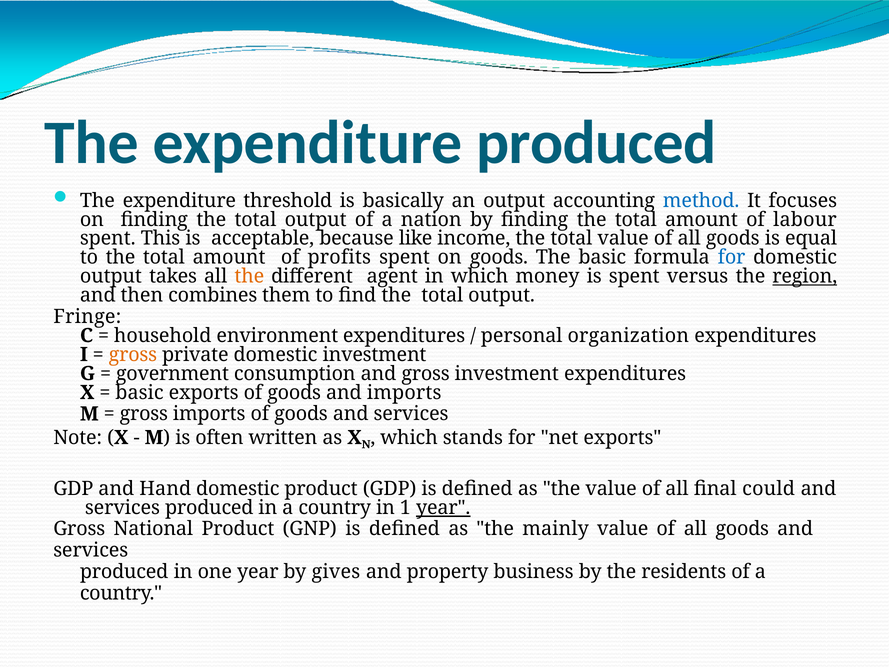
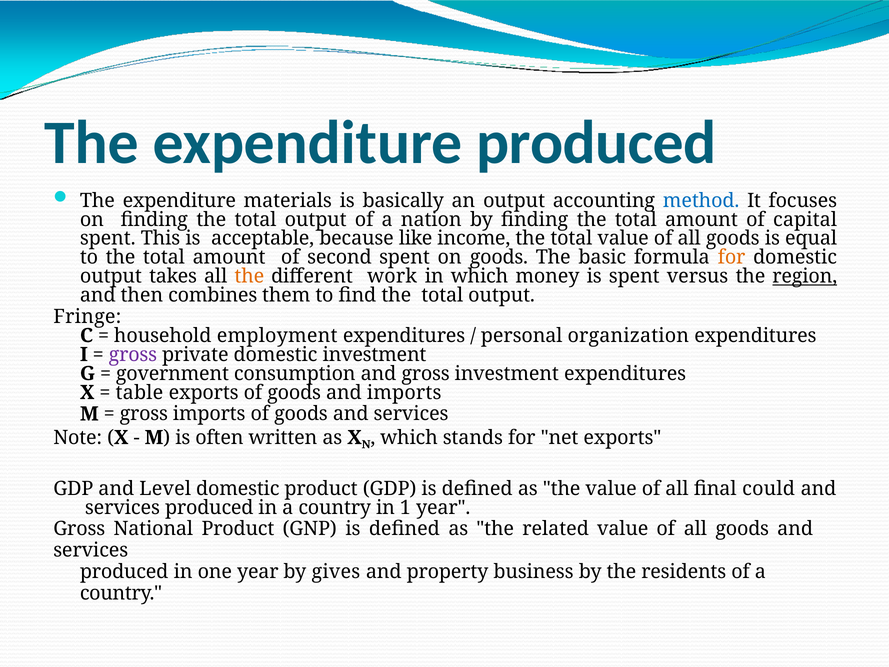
threshold: threshold -> materials (288, 200)
labour: labour -> capital (805, 219)
profits: profits -> second (339, 257)
for colour: blue -> orange (732, 257)
agent: agent -> work (392, 276)
environment: environment -> employment (277, 335)
gross colour: orange -> purple (133, 354)
basic: basic -> table (139, 392)
Hand: Hand -> Level (165, 489)
year underline: present -> none (443, 508)
mainly: mainly -> related (556, 529)
